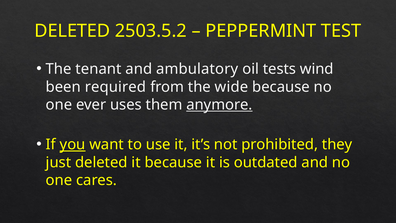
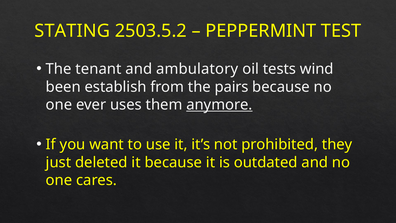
DELETED: DELETED -> STATING (72, 31)
required: required -> establish (116, 87)
wide: wide -> pairs (232, 87)
you underline: present -> none (73, 144)
